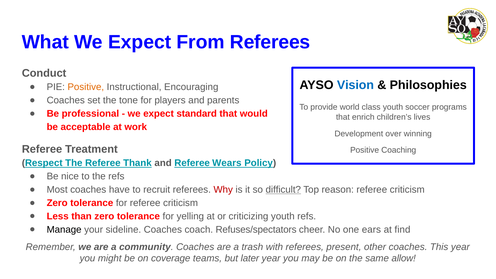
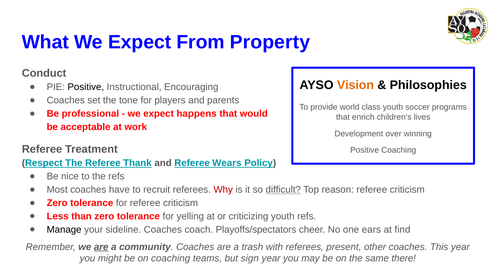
From Referees: Referees -> Property (270, 42)
Vision colour: blue -> orange (355, 85)
Positive colour: orange -> black (86, 87)
standard: standard -> happens (197, 114)
Refuses/spectators: Refuses/spectators -> Playoffs/spectators (256, 230)
are underline: none -> present (101, 247)
on coverage: coverage -> coaching (171, 258)
later: later -> sign (250, 258)
allow: allow -> there (404, 258)
